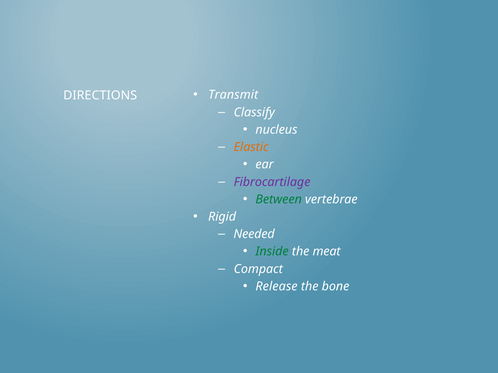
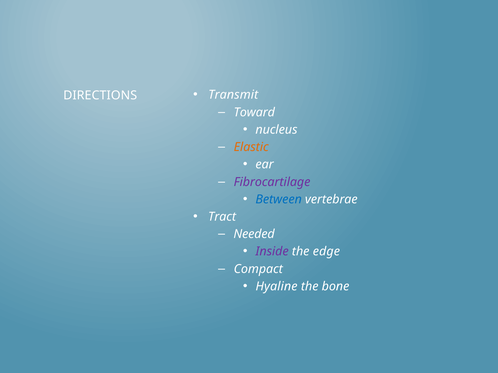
Classify: Classify -> Toward (254, 112)
Between colour: green -> blue (279, 200)
Rigid: Rigid -> Tract (222, 217)
Inside colour: green -> purple (272, 252)
meat: meat -> edge (326, 252)
Release: Release -> Hyaline (277, 287)
